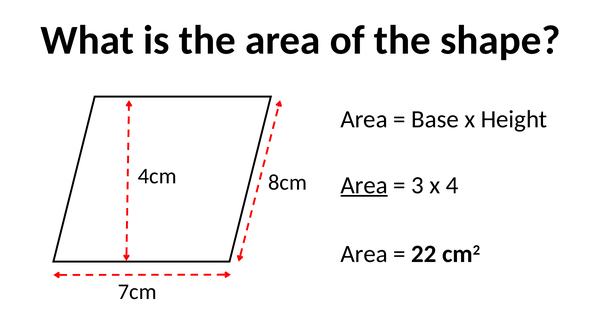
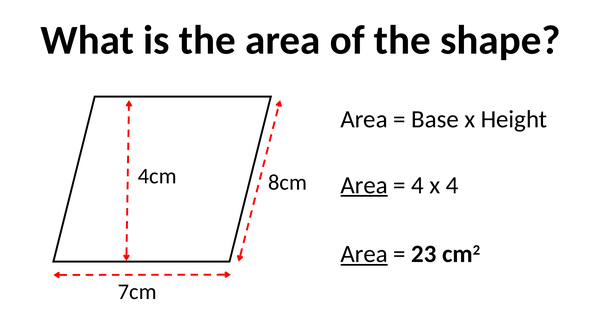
3: 3 -> 4 (418, 185)
Area underline: none -> present (364, 254)
22: 22 -> 23 (424, 254)
